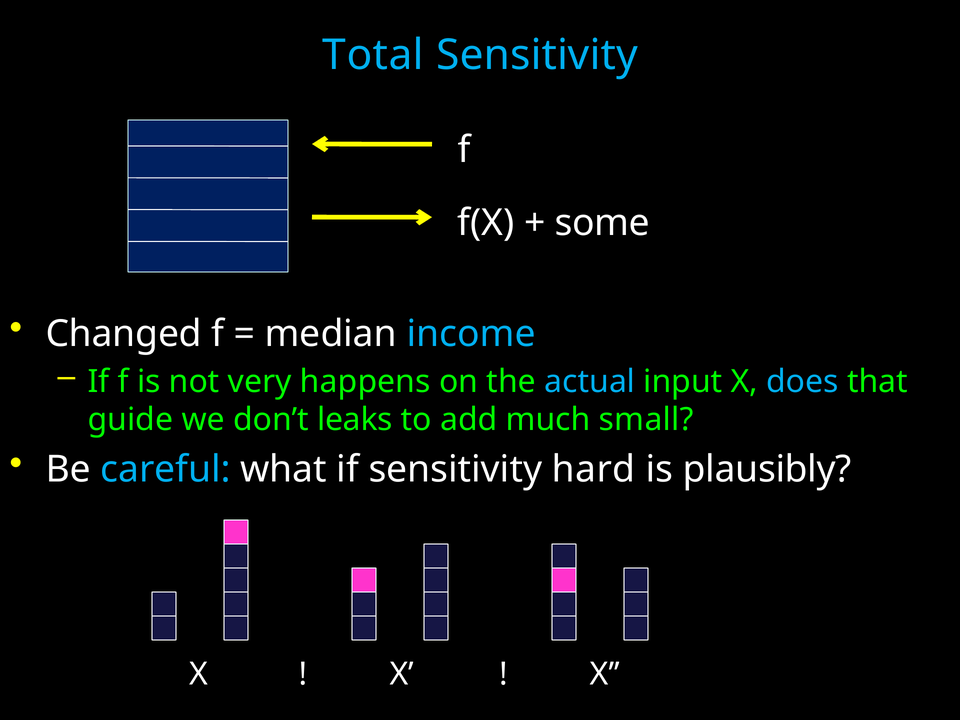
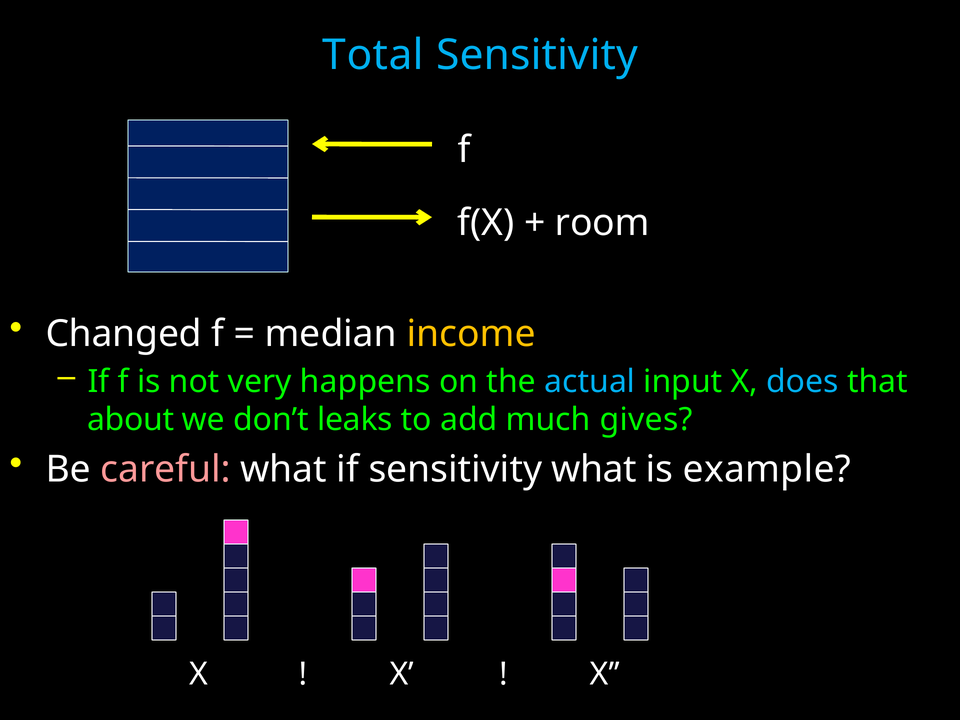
some: some -> room (602, 223)
income colour: light blue -> yellow (471, 334)
guide: guide -> about (131, 420)
small: small -> gives (646, 420)
careful colour: light blue -> pink (166, 469)
sensitivity hard: hard -> what (594, 469)
plausibly: plausibly -> example (767, 469)
